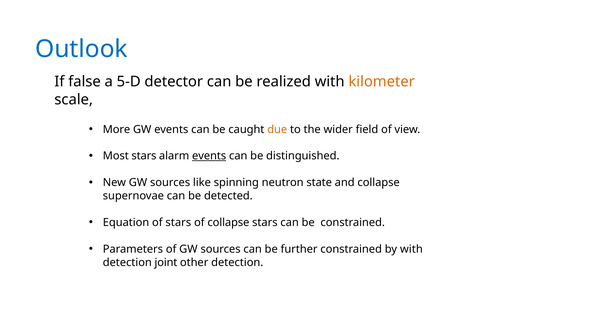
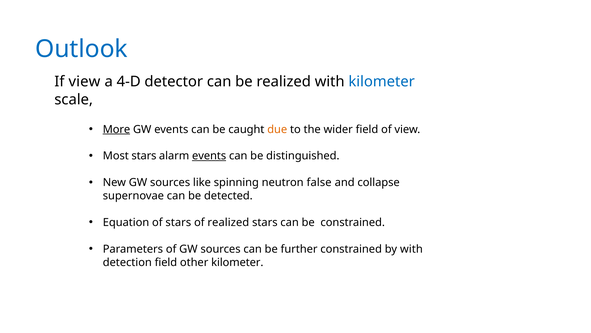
If false: false -> view (84, 82)
5-D: 5-D -> 4-D (129, 82)
kilometer colour: orange -> blue (382, 82)
More underline: none -> present (117, 129)
state: state -> false (319, 182)
of collapse: collapse -> realized (228, 222)
detection joint: joint -> field (166, 262)
other detection: detection -> kilometer (237, 262)
